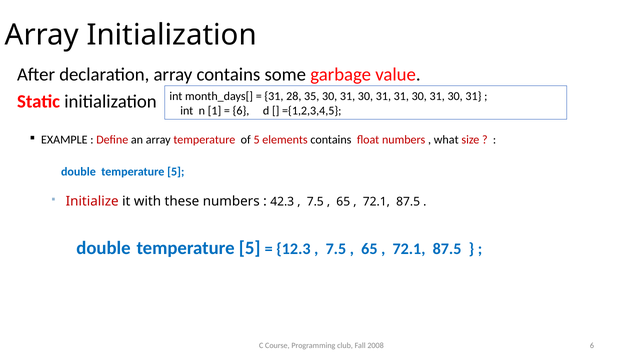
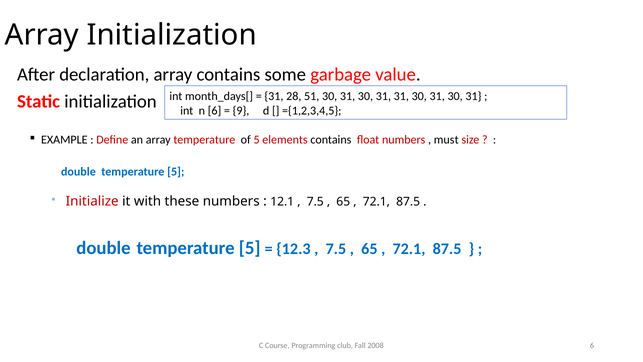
35: 35 -> 51 (312, 96)
n 1: 1 -> 6 (215, 111)
6: 6 -> 9 (241, 111)
what: what -> must (446, 140)
42.3: 42.3 -> 12.1 (282, 202)
